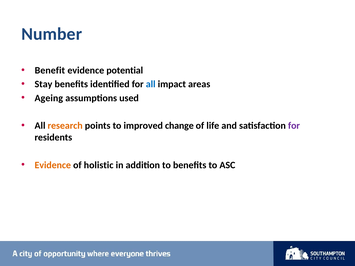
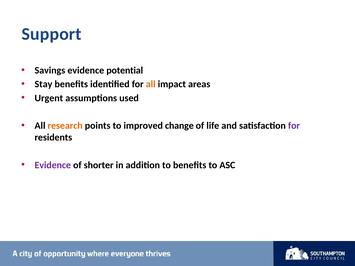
Number: Number -> Support (52, 34)
Benefit: Benefit -> Savings (50, 71)
all colour: blue -> orange (151, 84)
Ageing: Ageing -> Urgent (49, 98)
Evidence colour: orange -> purple (53, 165)
holistic: holistic -> shorter (99, 165)
